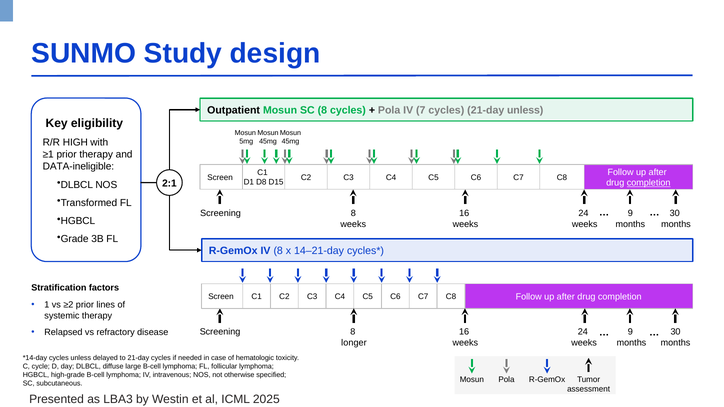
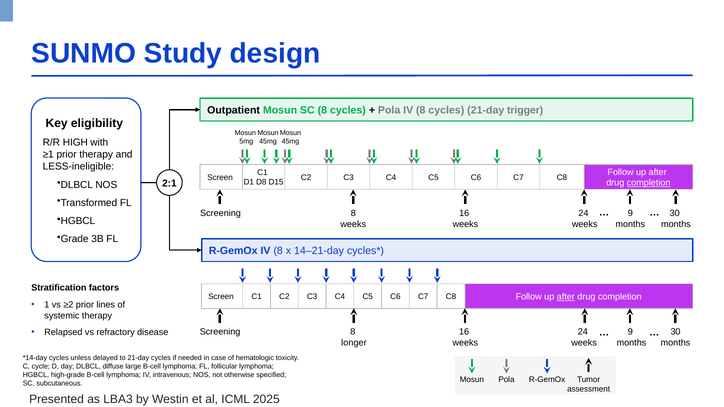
Pola IV 7: 7 -> 8 (421, 110)
21-day unless: unless -> trigger (525, 110)
DATA-ineligible: DATA-ineligible -> LESS-ineligible (78, 167)
after underline: none -> present (566, 297)
